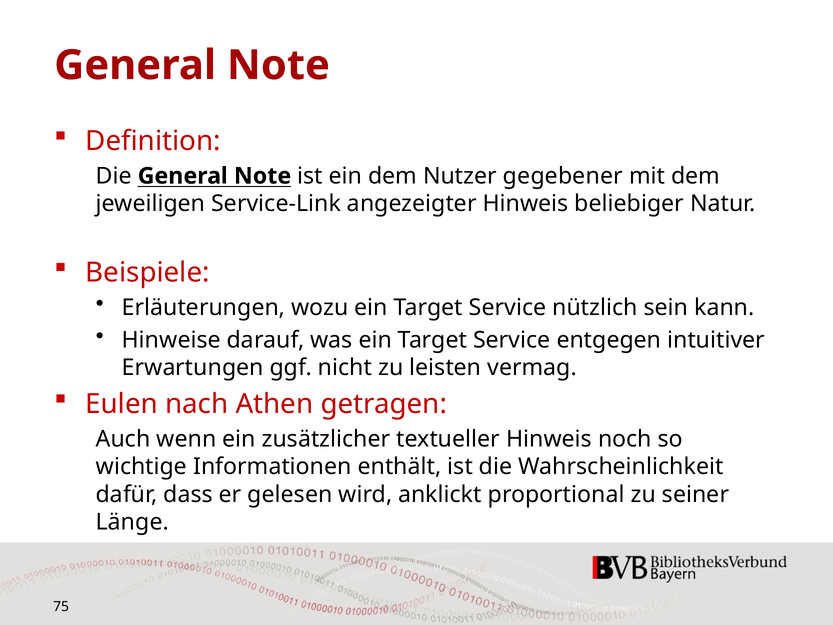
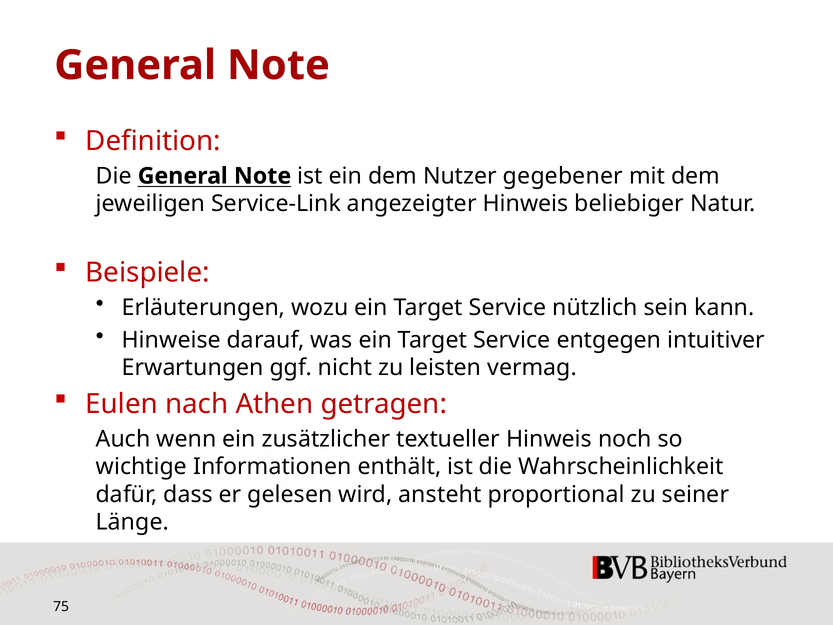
anklickt: anklickt -> ansteht (440, 494)
